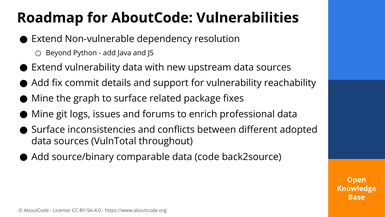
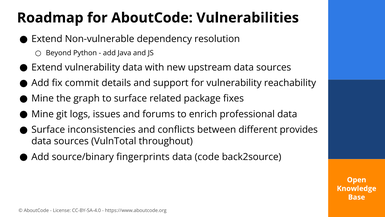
adopted: adopted -> provides (299, 129)
comparable: comparable -> fingerprints (143, 157)
